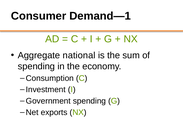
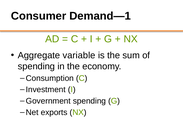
national: national -> variable (79, 55)
